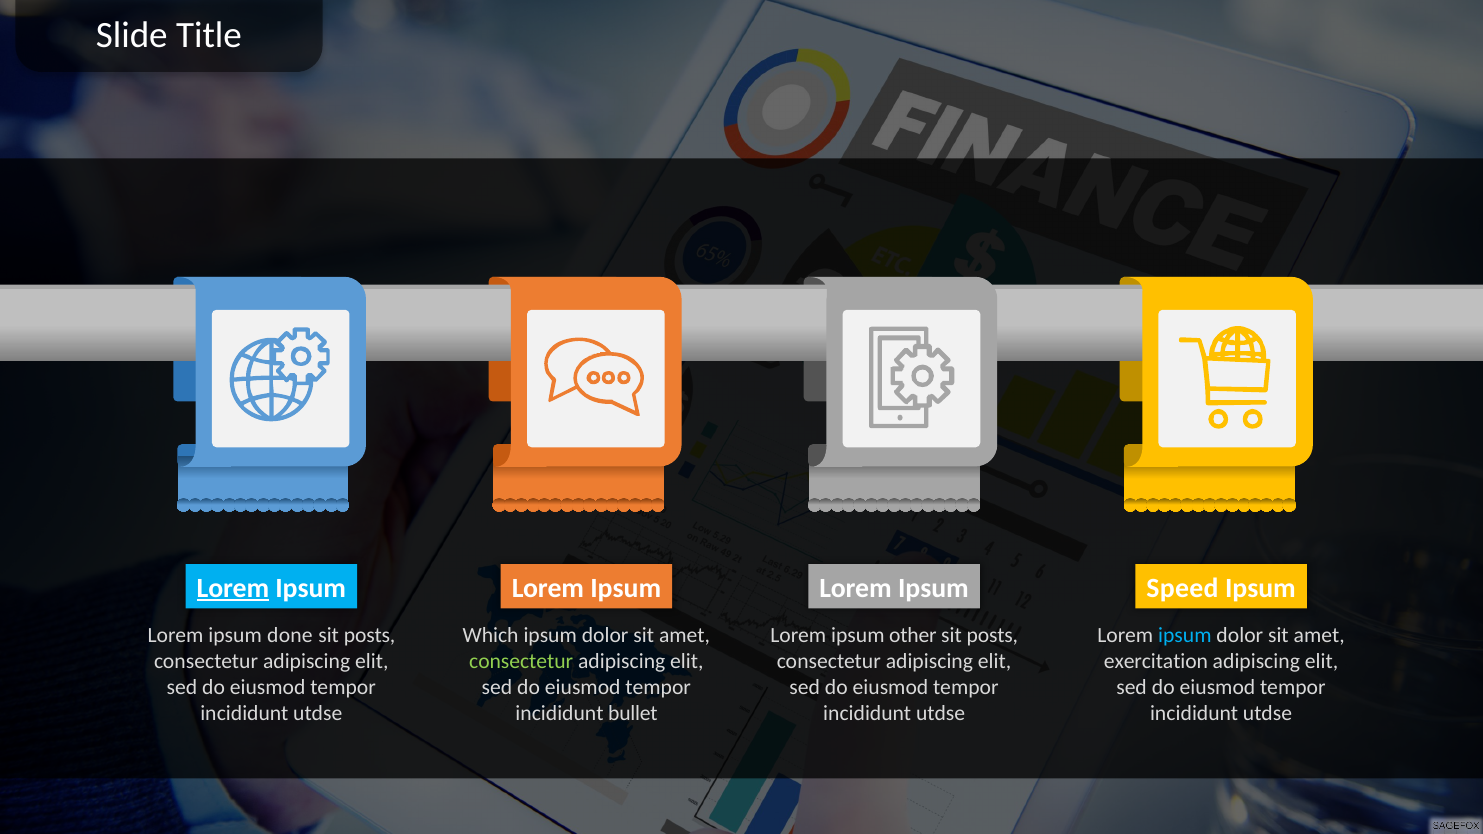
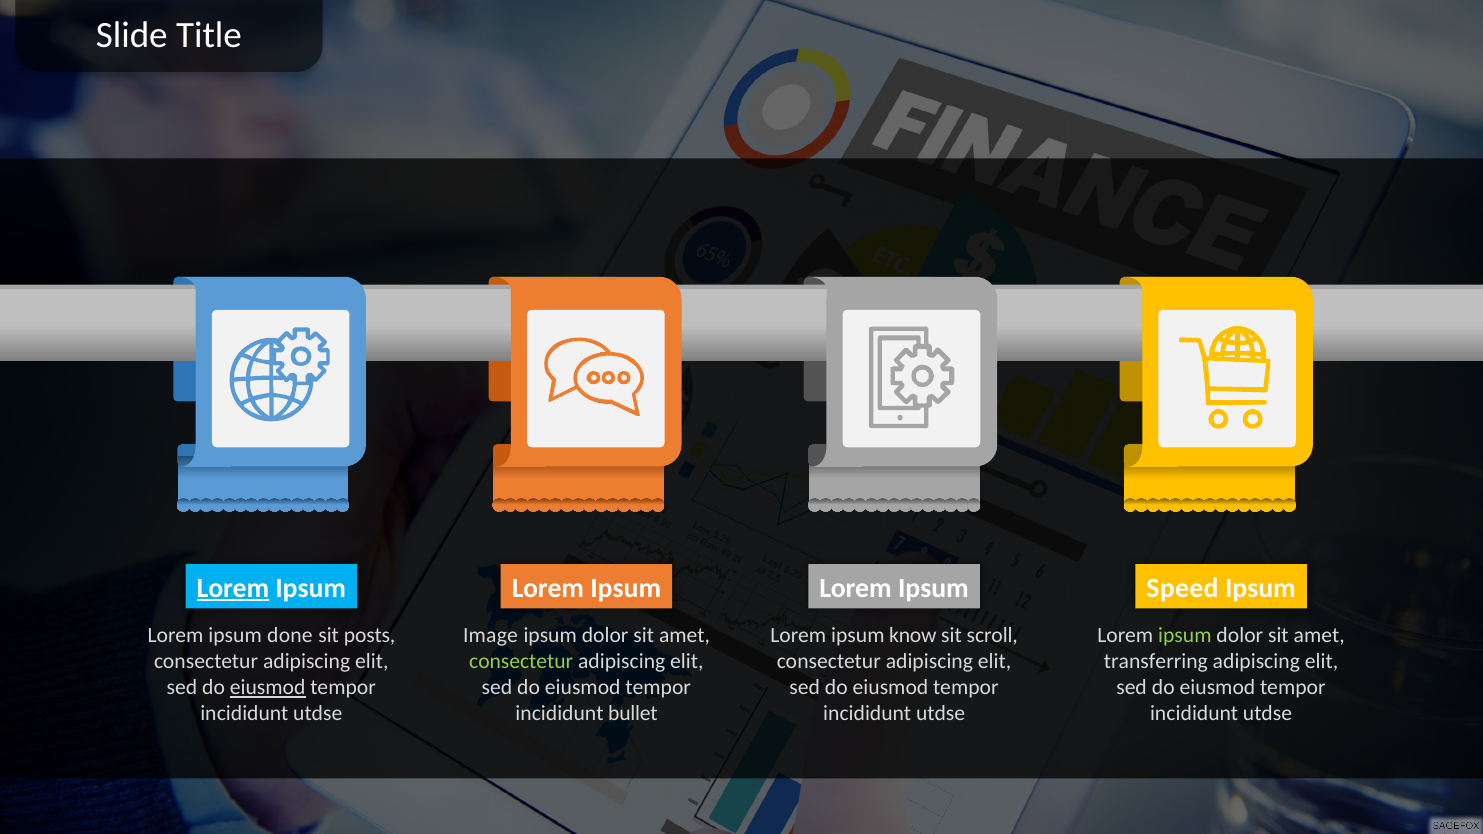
Which: Which -> Image (491, 636)
other: other -> know (913, 636)
posts: posts -> scroll (992, 636)
ipsum colour: light blue -> light green (1185, 636)
exercitation: exercitation -> transferring (1156, 662)
eiusmod underline: none -> present (268, 688)
